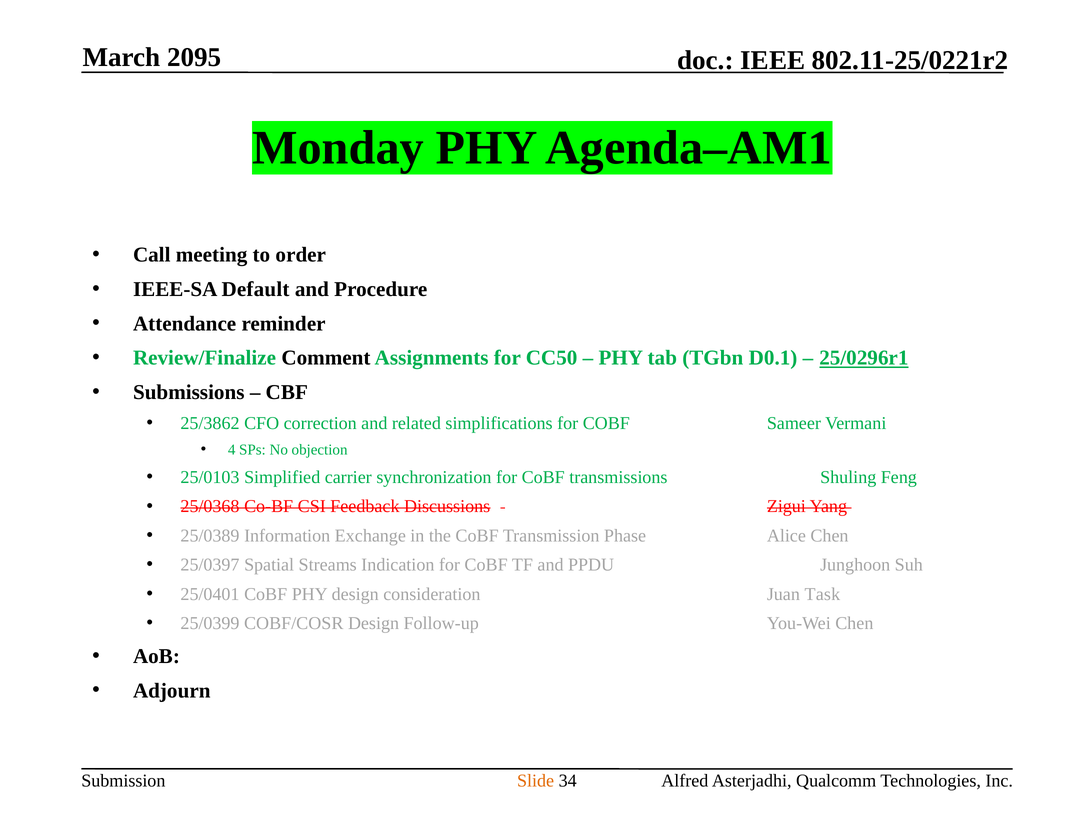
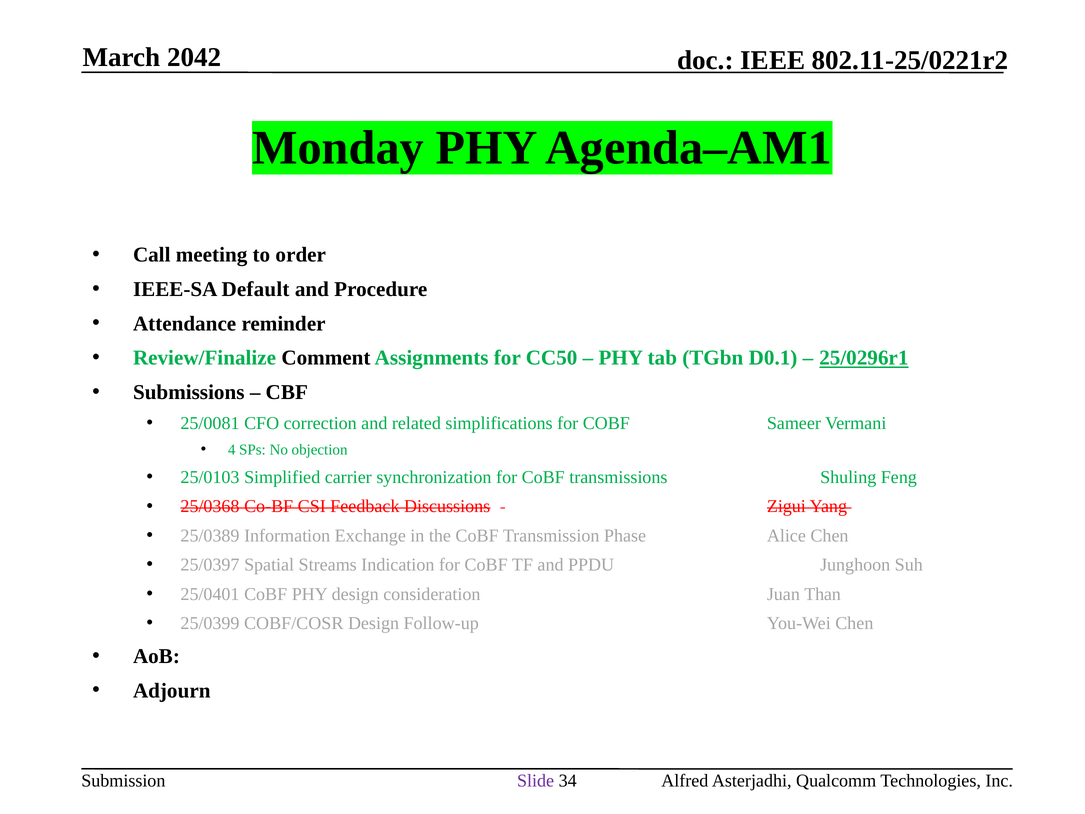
2095: 2095 -> 2042 (194, 58)
25/3862: 25/3862 -> 25/0081 (210, 423)
Task: Task -> Than (823, 594)
Slide colour: orange -> purple (536, 780)
